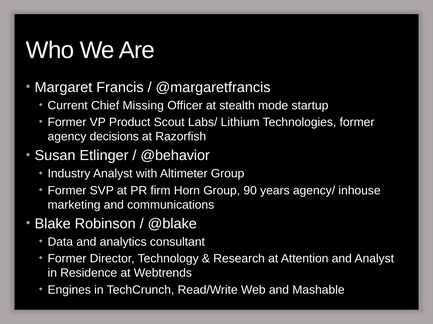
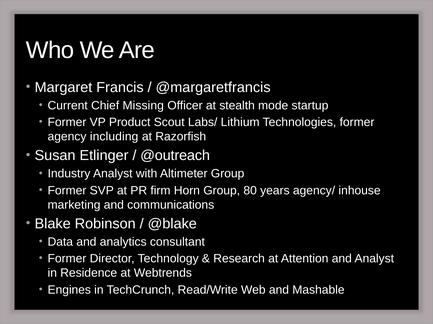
decisions: decisions -> including (114, 137)
@behavior: @behavior -> @outreach (175, 156)
90: 90 -> 80 (250, 191)
